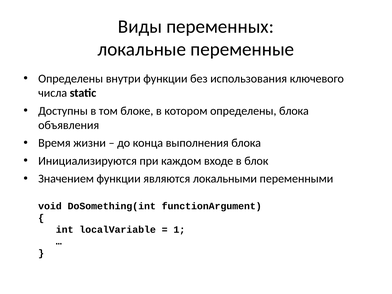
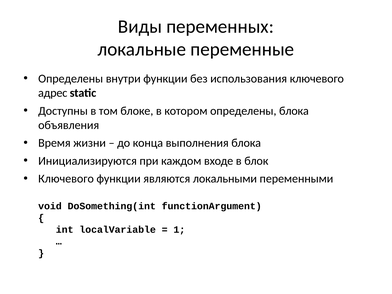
числа: числа -> адрес (53, 93)
Значением: Значением -> Ключевого (66, 179)
